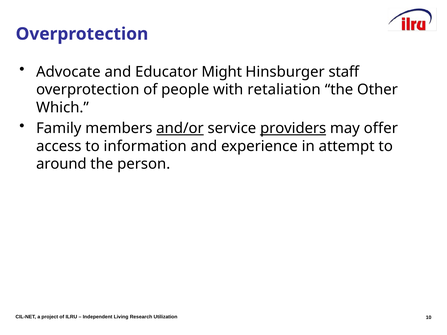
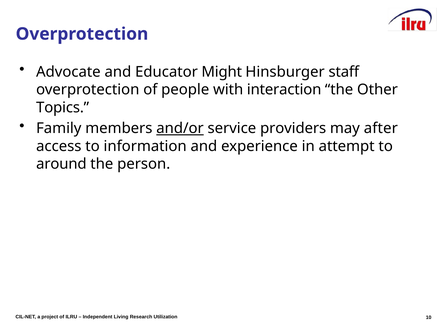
retaliation: retaliation -> interaction (284, 90)
Which: Which -> Topics (63, 108)
providers underline: present -> none (293, 128)
offer: offer -> after (381, 128)
